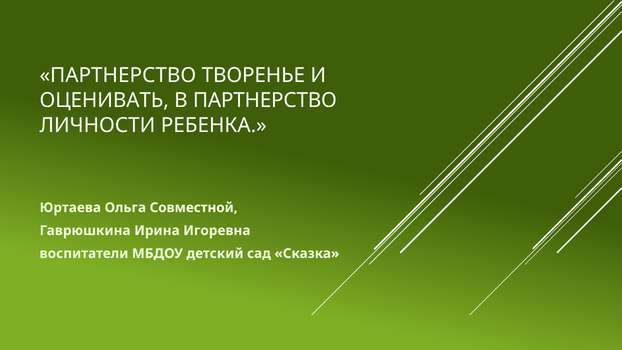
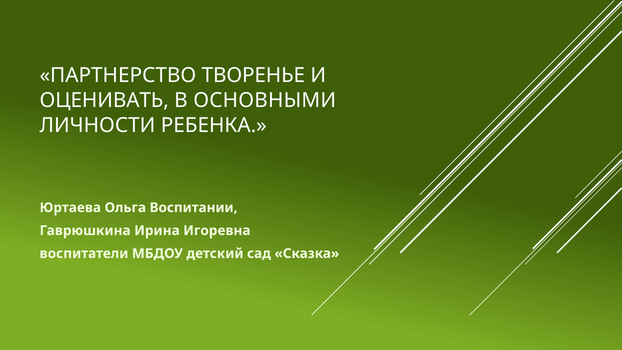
В ПАРТНЕРСТВО: ПАРТНЕРСТВО -> ОСНОВНЫМИ (265, 100)
Совместной: Совместной -> Воспитании (194, 208)
